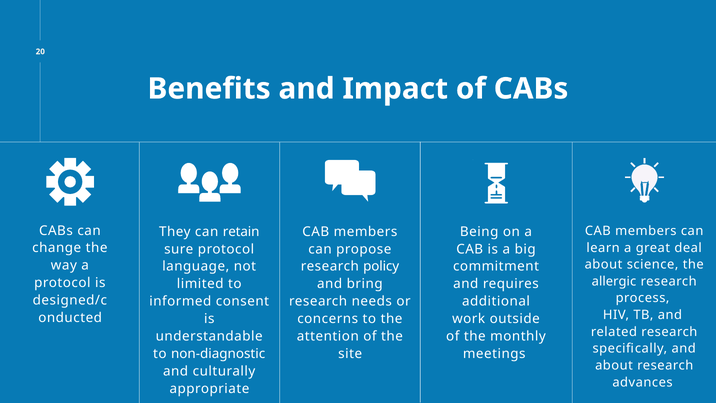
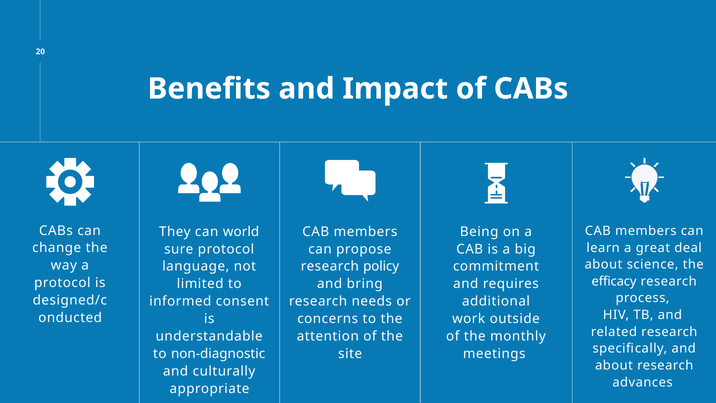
retain: retain -> world (241, 231)
allergic: allergic -> efficacy (614, 281)
